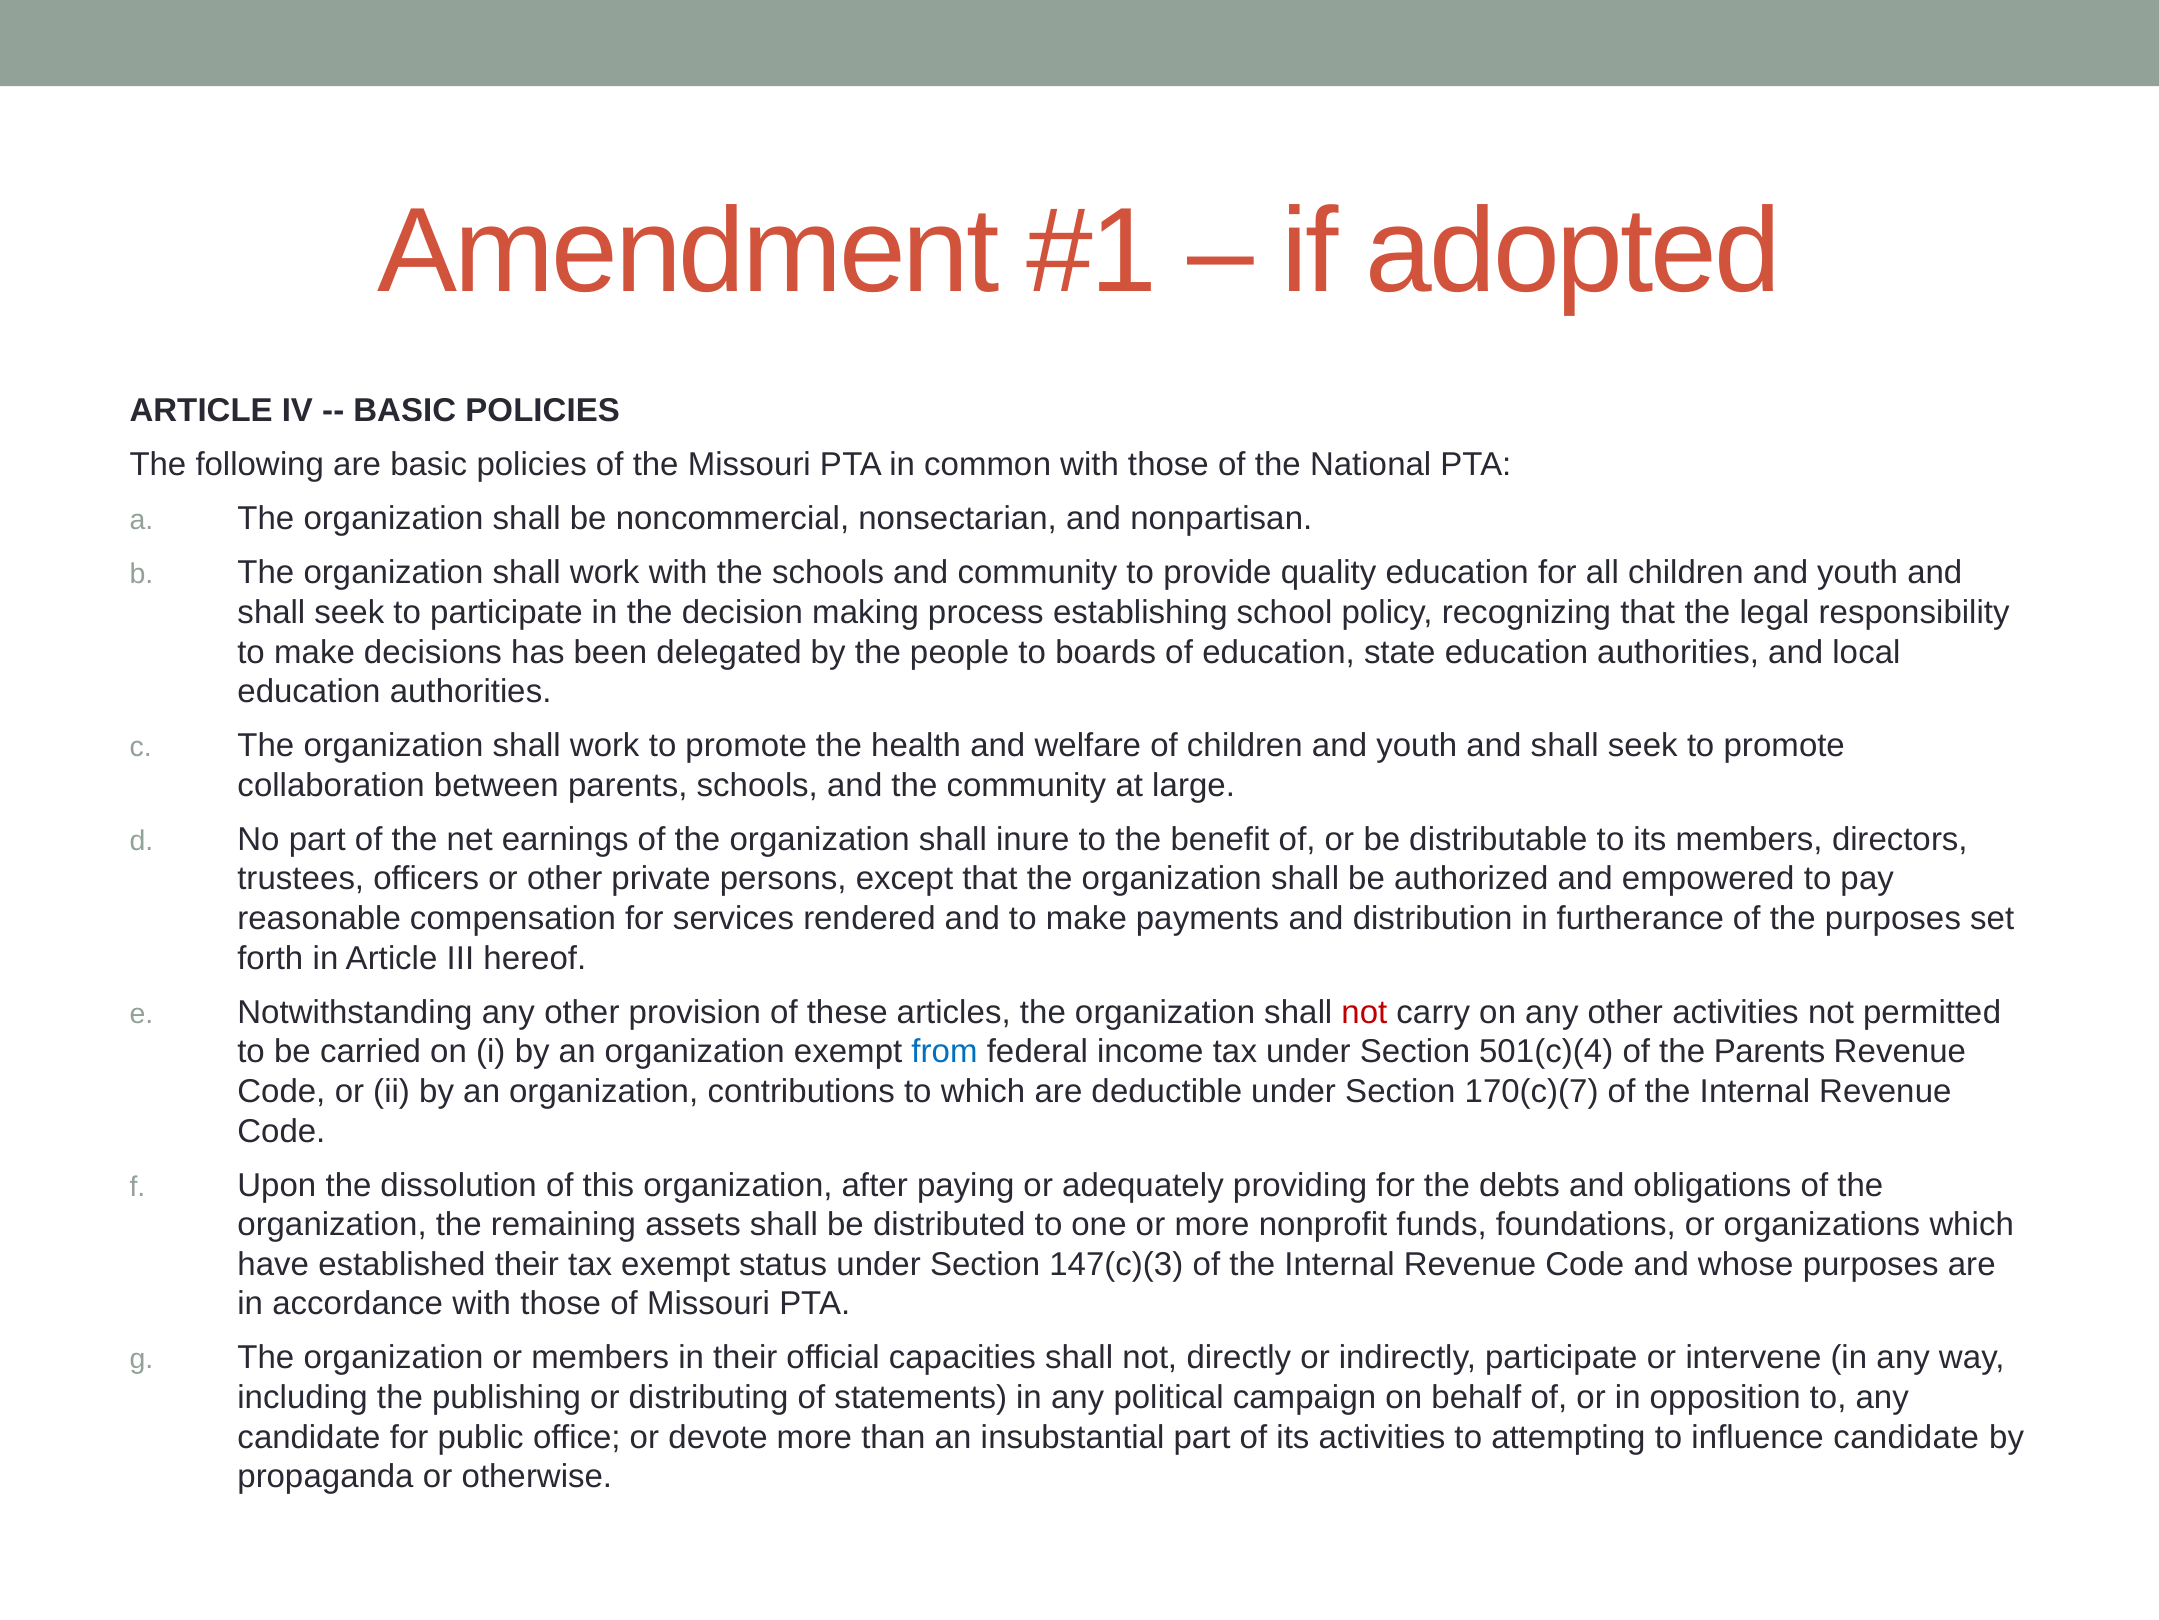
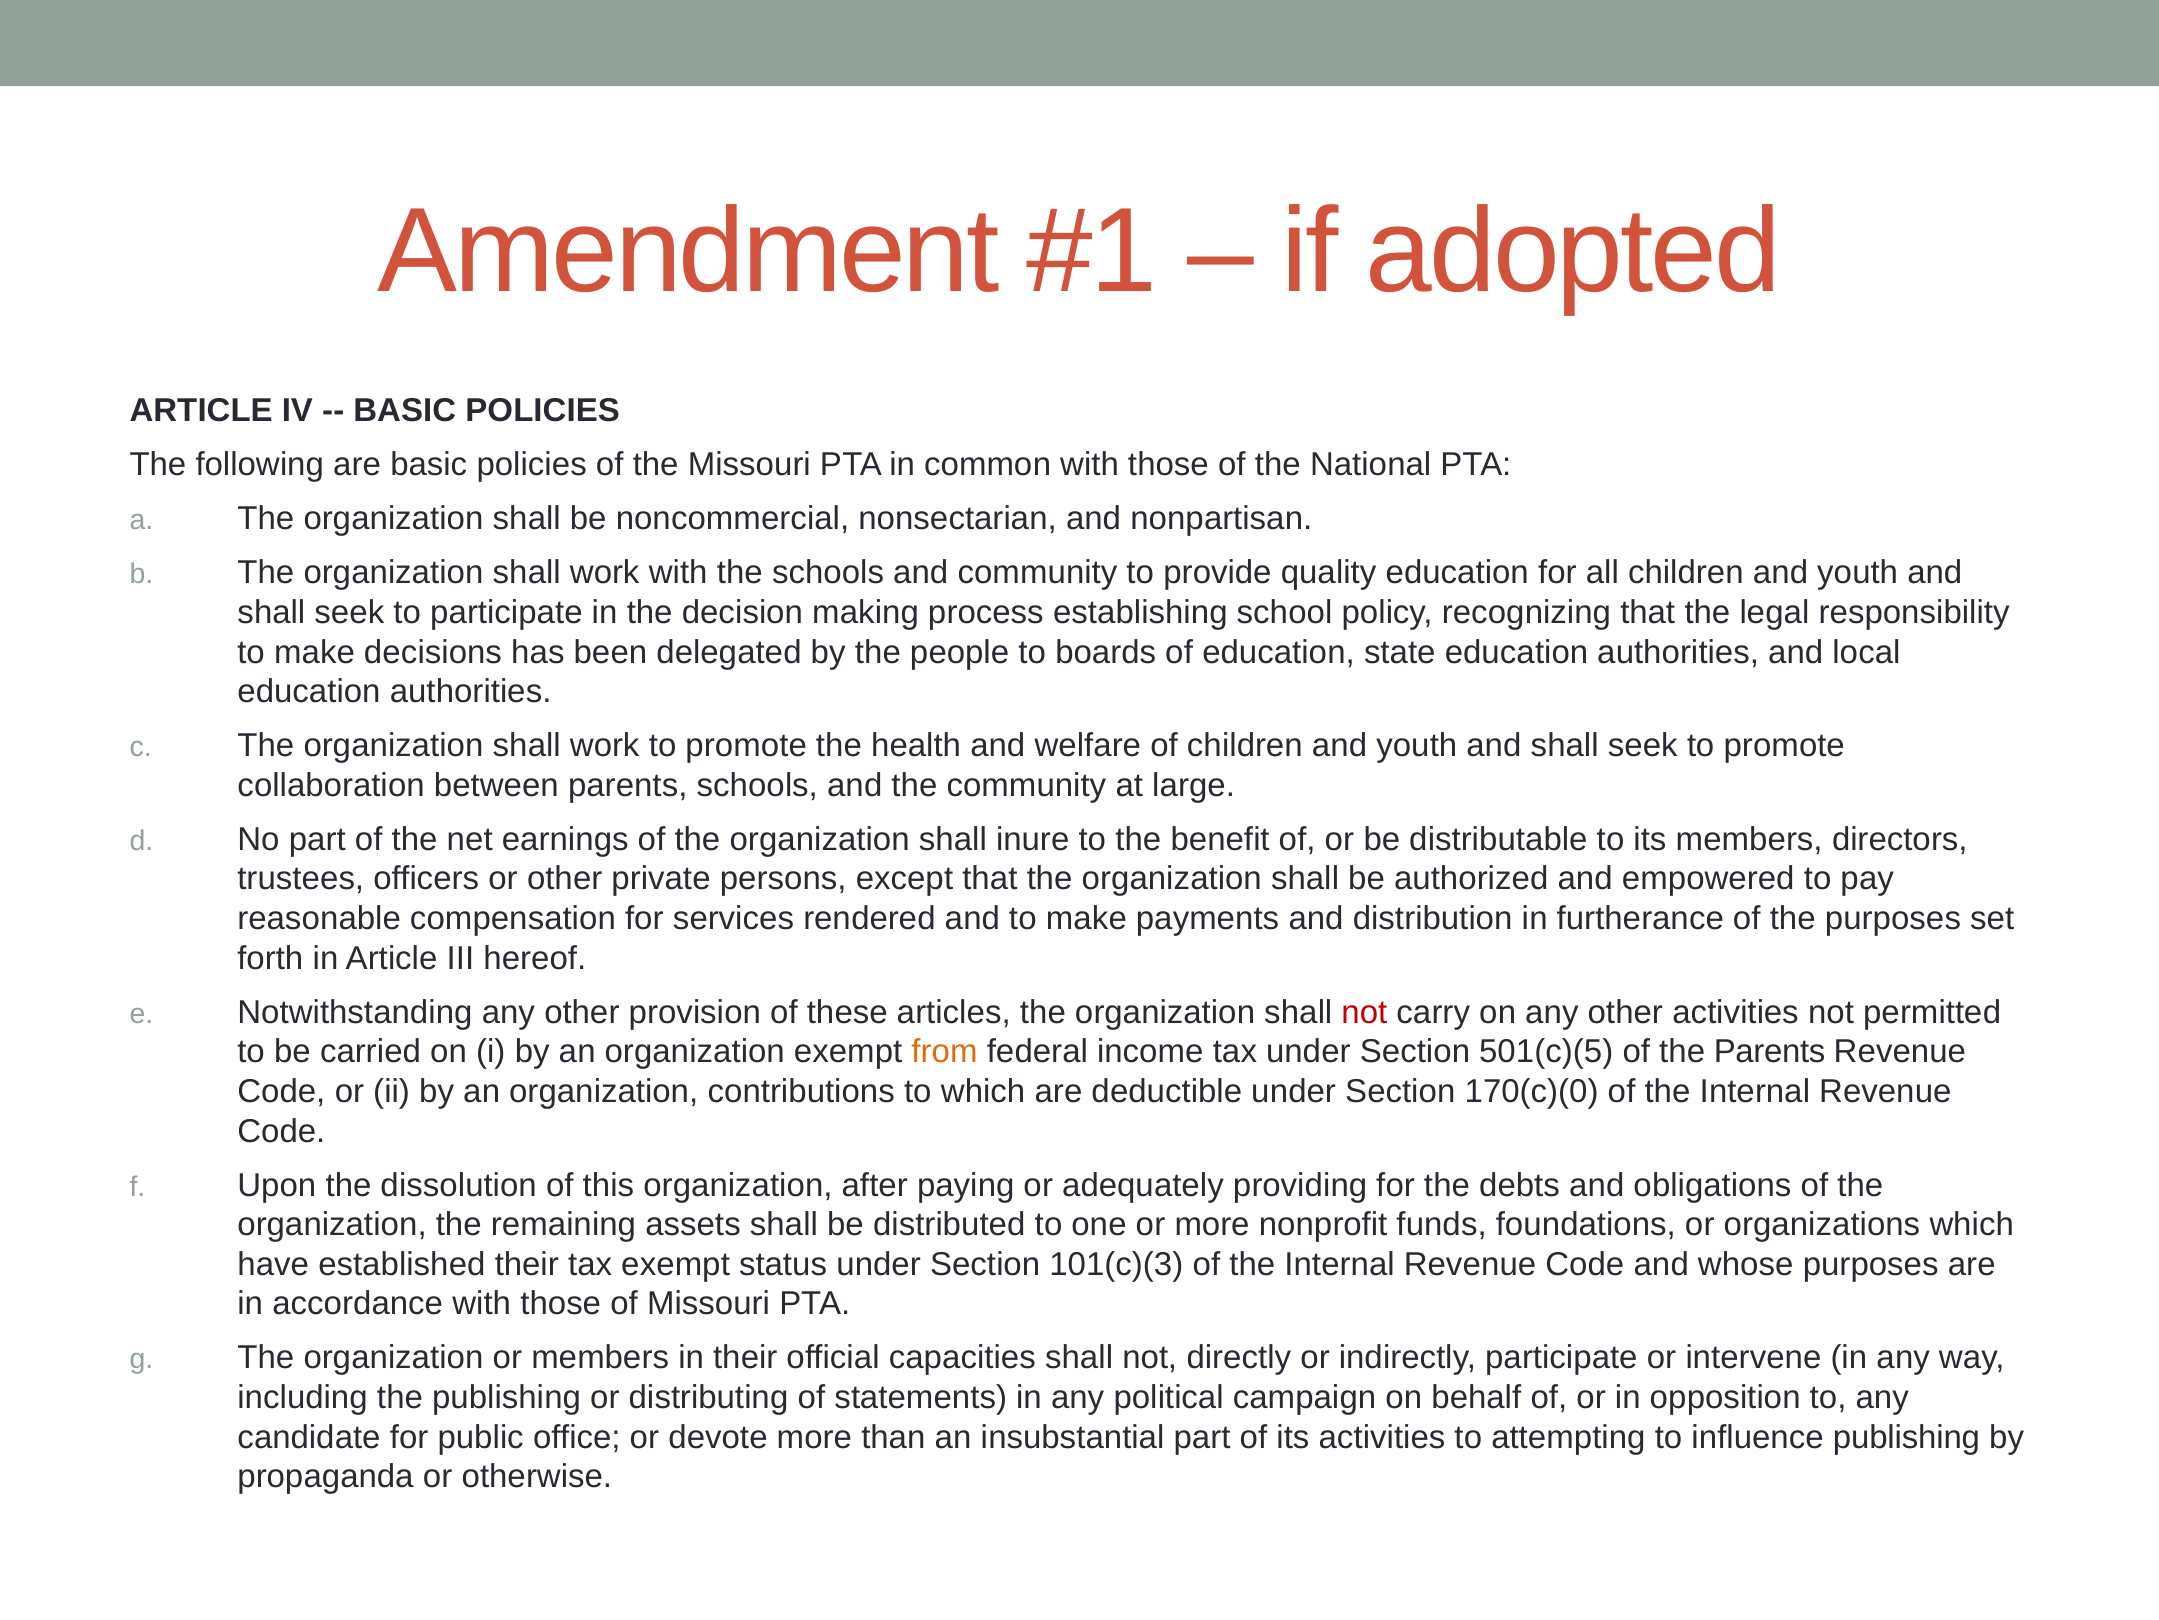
from colour: blue -> orange (945, 1051)
501(c)(4: 501(c)(4 -> 501(c)(5 (1546, 1051)
170(c)(7: 170(c)(7 -> 170(c)(0 (1532, 1091)
147(c)(3: 147(c)(3 -> 101(c)(3 (1116, 1264)
influence candidate: candidate -> publishing (1907, 1437)
